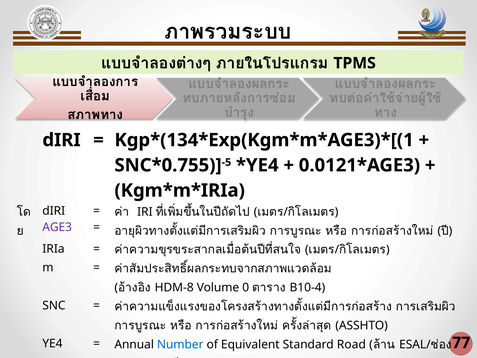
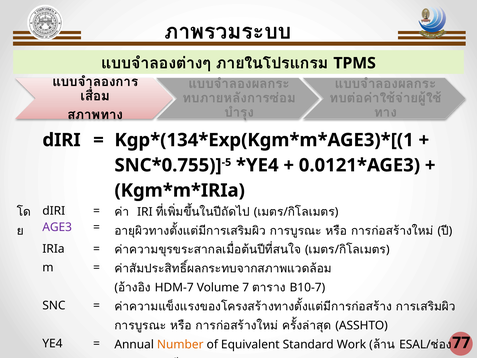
HDM-8: HDM-8 -> HDM-7 (174, 287)
0: 0 -> 7 (246, 287)
B10-4: B10-4 -> B10-7 (307, 287)
Number colour: blue -> orange (180, 344)
Road: Road -> Work (351, 344)
